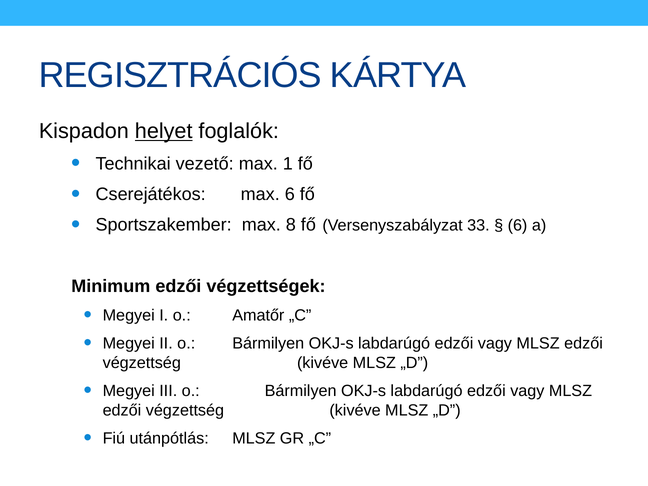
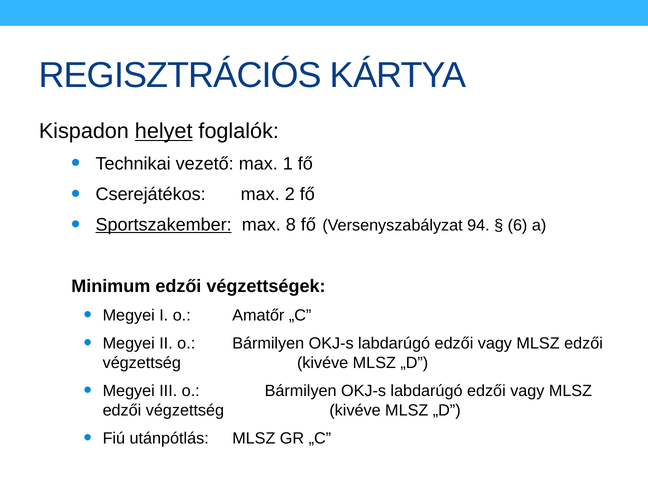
max 6: 6 -> 2 (290, 194)
Sportszakember underline: none -> present (164, 225)
33: 33 -> 94 (478, 226)
